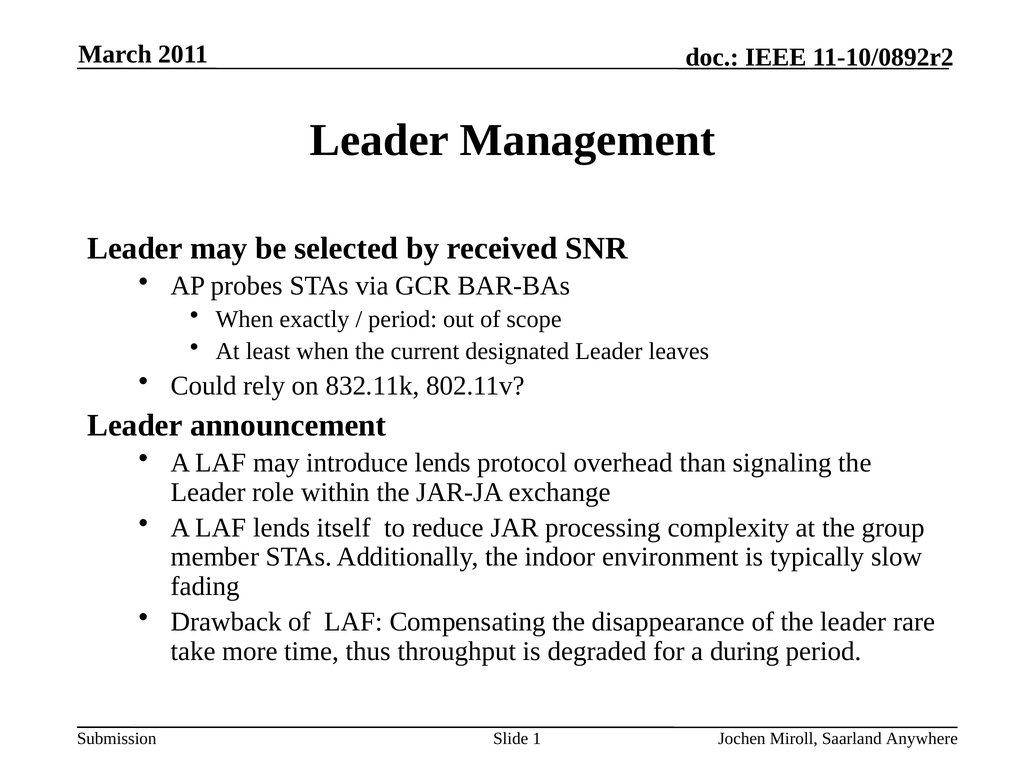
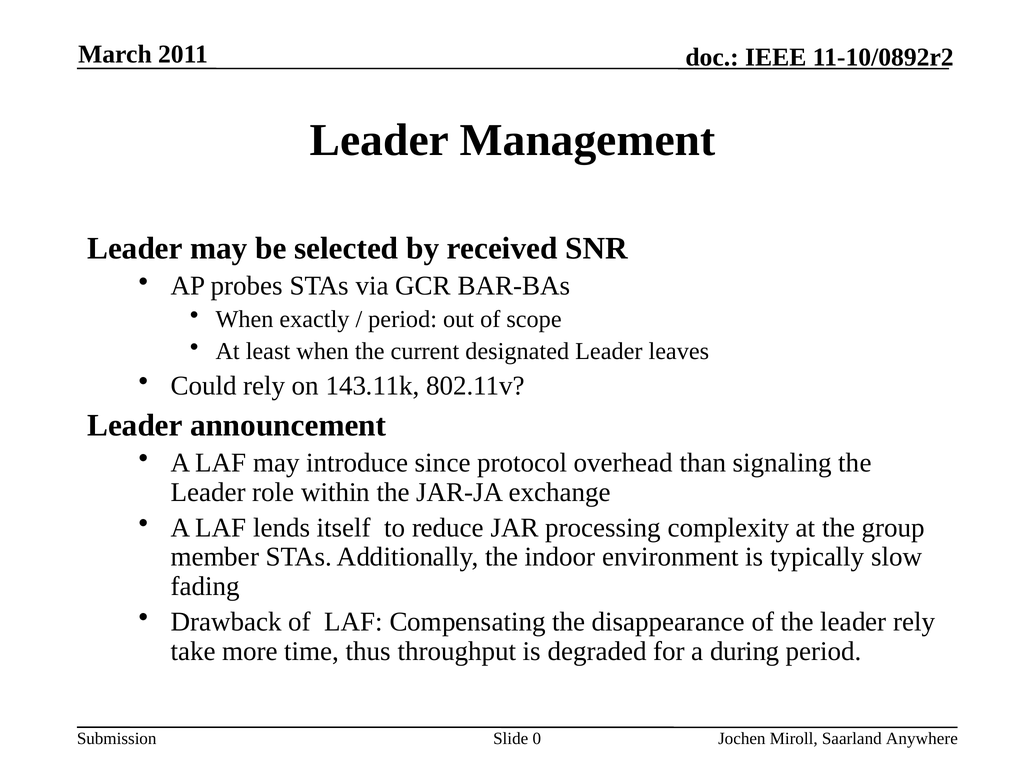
832.11k: 832.11k -> 143.11k (373, 385)
introduce lends: lends -> since (443, 463)
leader rare: rare -> rely (914, 621)
1: 1 -> 0 (537, 738)
